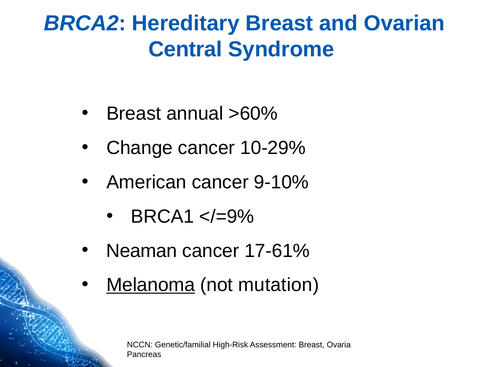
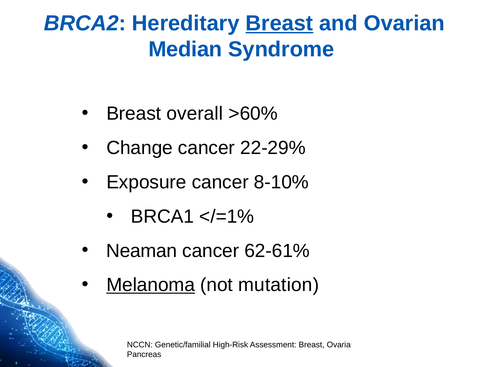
Breast underline: none -> present (279, 23)
Central: Central -> Median (185, 49)
annual: annual -> overall (195, 114)
10-29%: 10-29% -> 22-29% (273, 148)
American: American -> Exposure (146, 182)
9-10%: 9-10% -> 8-10% (281, 182)
</=9%: </=9% -> </=1% (227, 216)
17-61%: 17-61% -> 62-61% (277, 251)
